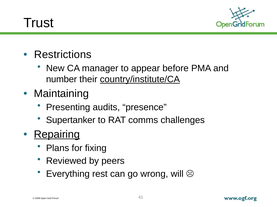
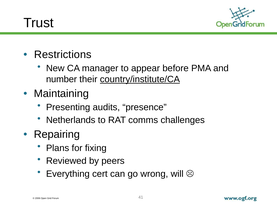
Supertanker: Supertanker -> Netherlands (71, 121)
Repairing underline: present -> none (57, 135)
rest: rest -> cert (100, 174)
